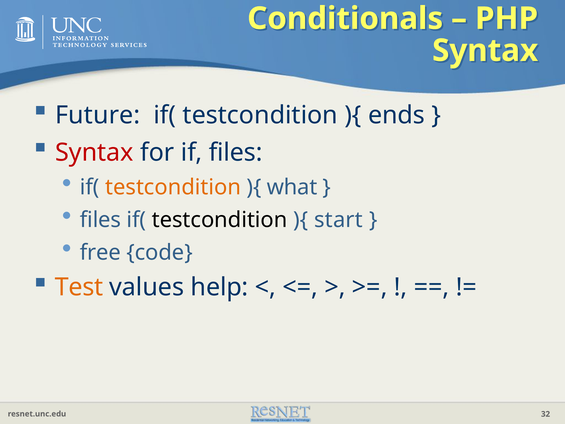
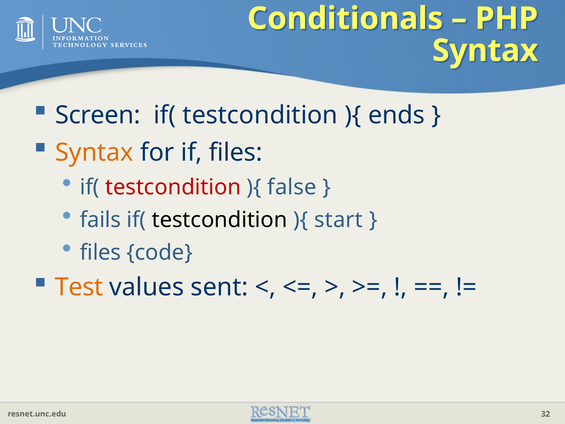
Future: Future -> Screen (98, 115)
Syntax colour: red -> orange (94, 152)
testcondition colour: orange -> red (173, 187)
what: what -> false (292, 187)
files: files -> fails (100, 220)
free: free -> files (100, 252)
help: help -> sent (219, 287)
